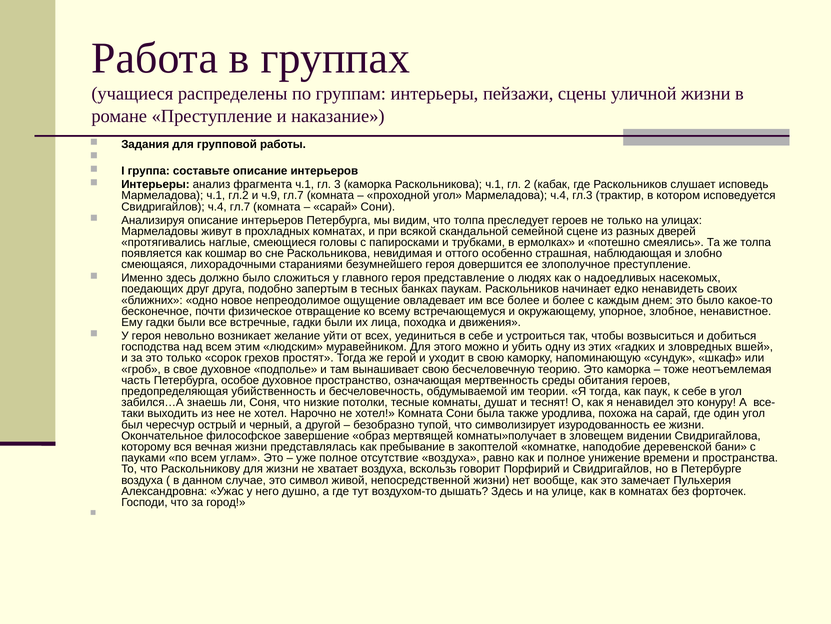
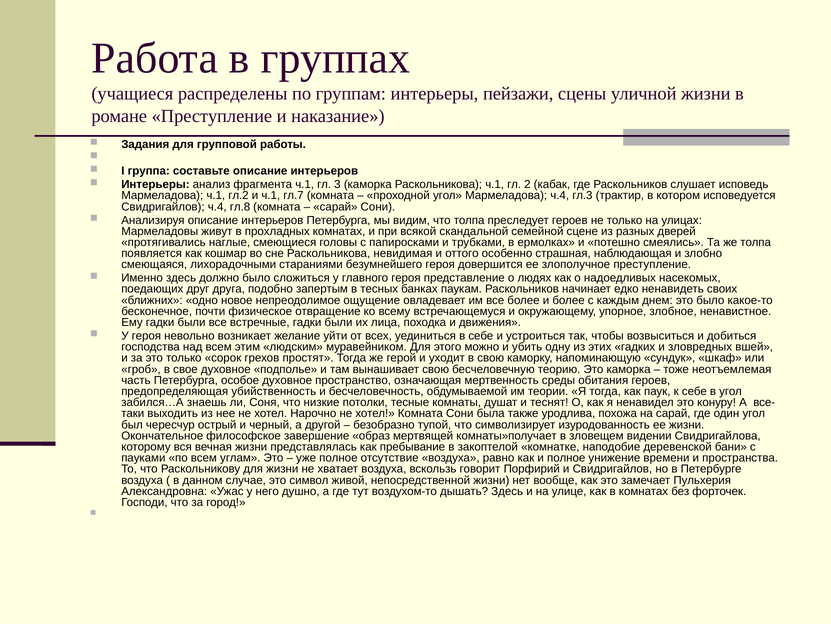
и ч.9: ч.9 -> ч.1 (271, 195)
ч.4 гл.7: гл.7 -> гл.8 (240, 207)
